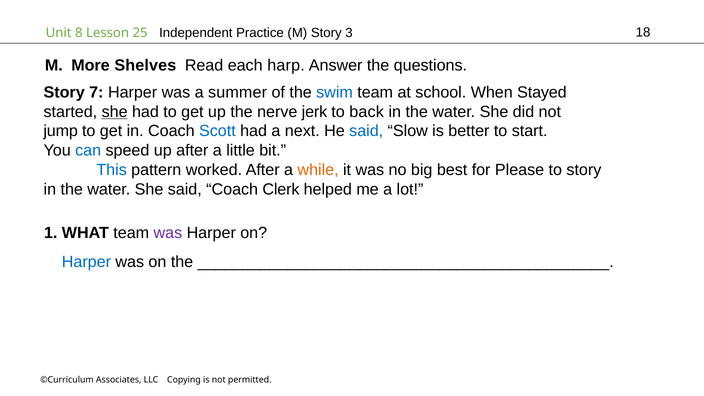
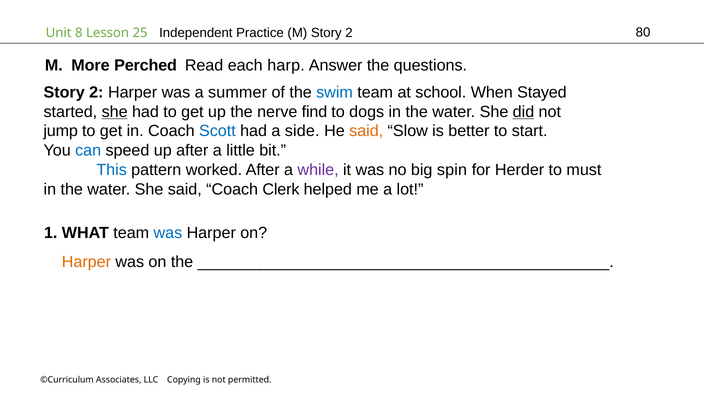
M Story 3: 3 -> 2 (349, 33)
18: 18 -> 80 (643, 33)
Shelves: Shelves -> Perched (146, 65)
7: 7 -> 2 (96, 92)
jerk: jerk -> find (314, 112)
back: back -> dogs (367, 112)
did underline: none -> present (523, 112)
next: next -> side (302, 131)
said colour: blue -> orange (366, 131)
while colour: orange -> purple (318, 170)
best: best -> spin (452, 170)
Please: Please -> Herder (520, 170)
to story: story -> must (584, 170)
was colour: purple -> blue (168, 233)
Harper colour: blue -> orange (86, 262)
